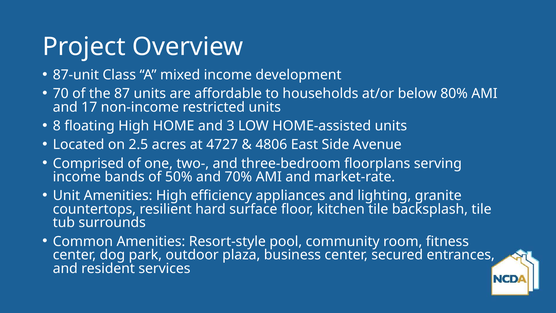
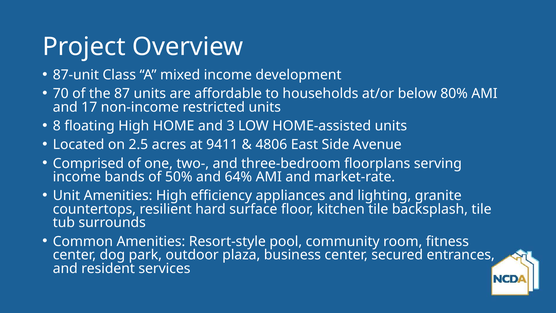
4727: 4727 -> 9411 (222, 145)
70%: 70% -> 64% (238, 177)
